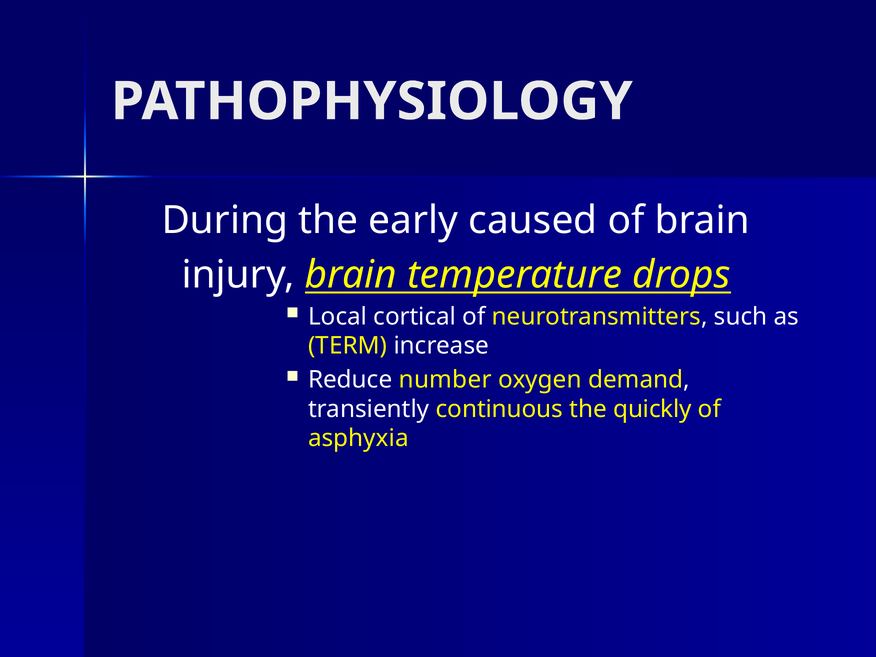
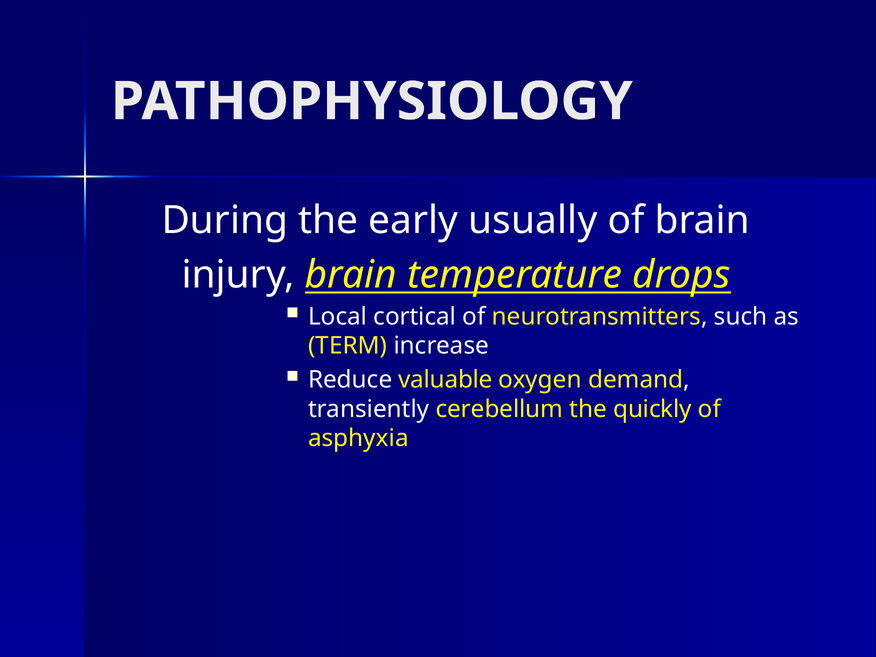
caused: caused -> usually (533, 220)
number: number -> valuable (445, 380)
continuous: continuous -> cerebellum (499, 409)
